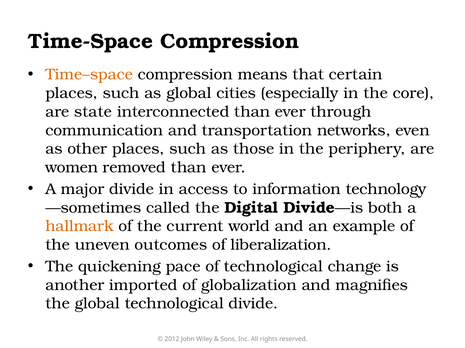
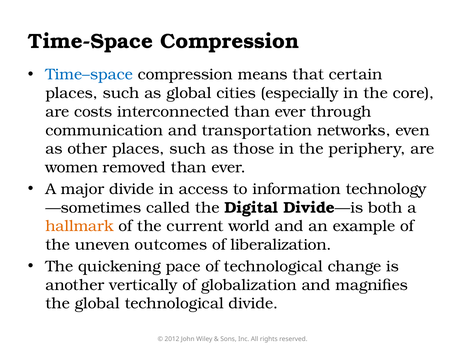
Time–space colour: orange -> blue (89, 75)
state: state -> costs (93, 112)
imported: imported -> vertically (143, 286)
